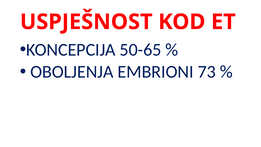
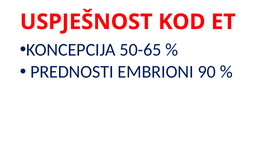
OBOLJENJA: OBOLJENJA -> PREDNOSTI (72, 72)
73: 73 -> 90 (207, 72)
